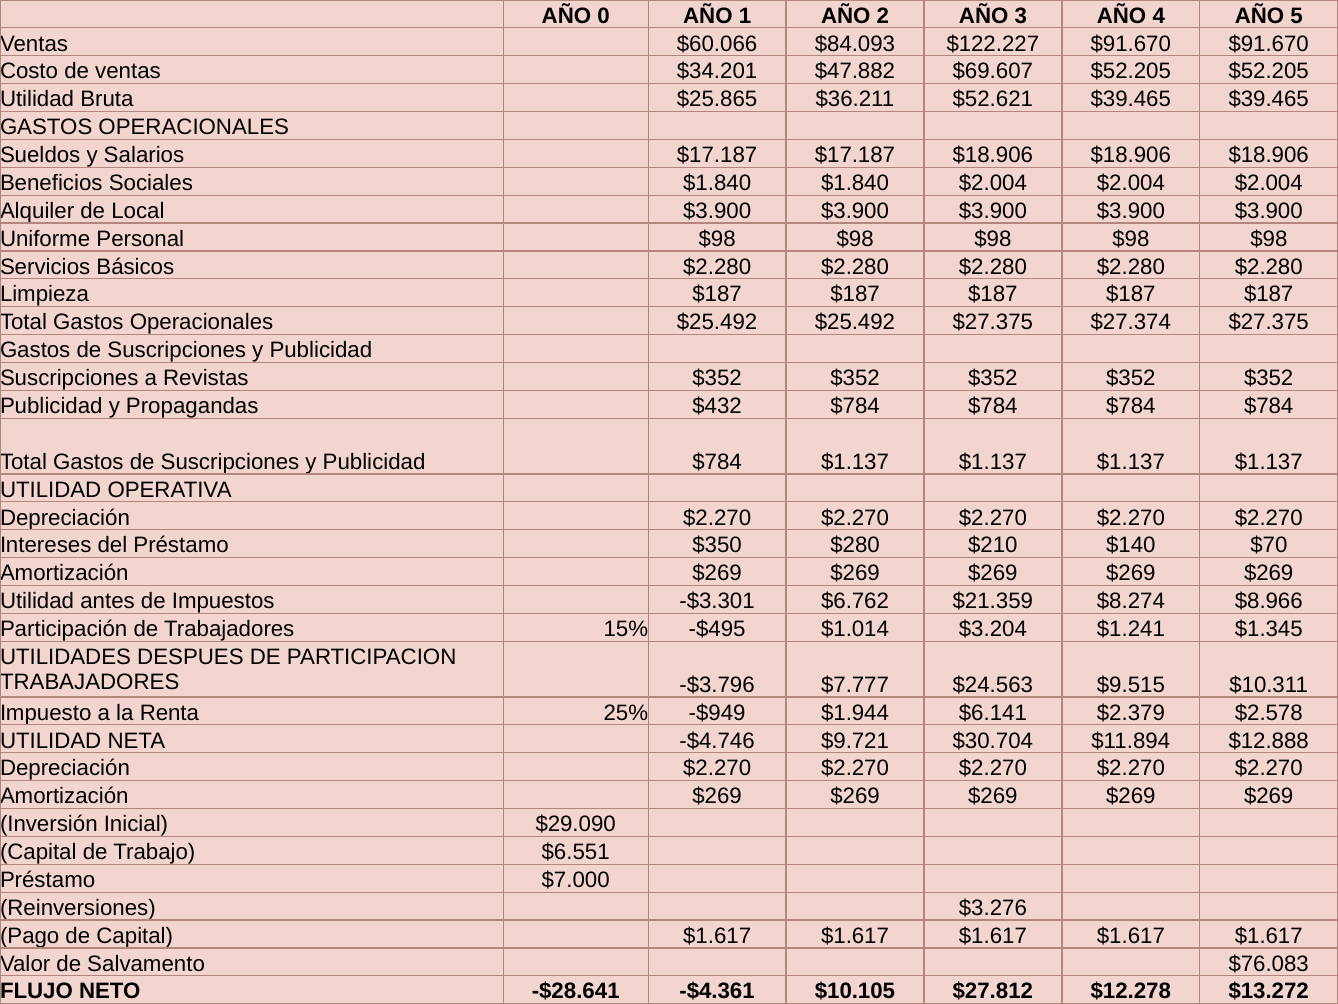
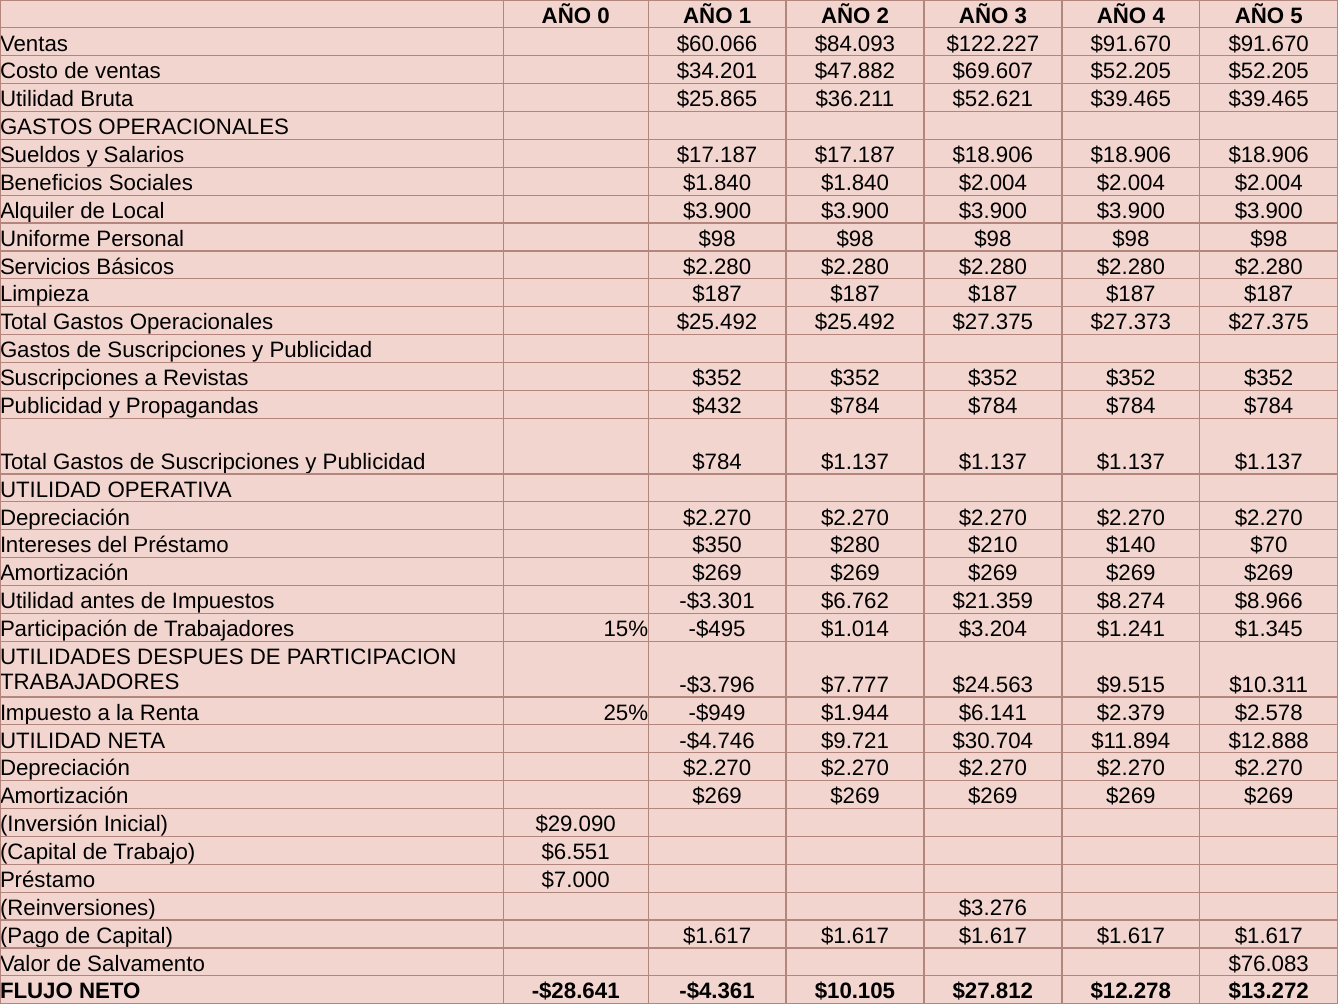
$27.374: $27.374 -> $27.373 (1131, 322)
